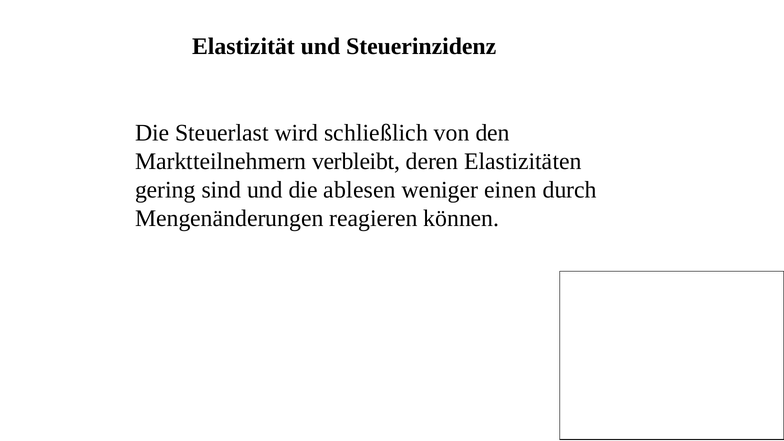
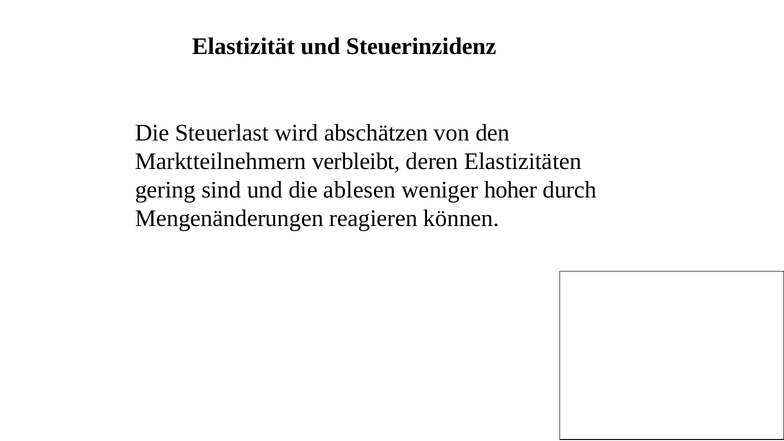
schließlich: schließlich -> abschätzen (376, 133)
einen: einen -> hoher (511, 190)
